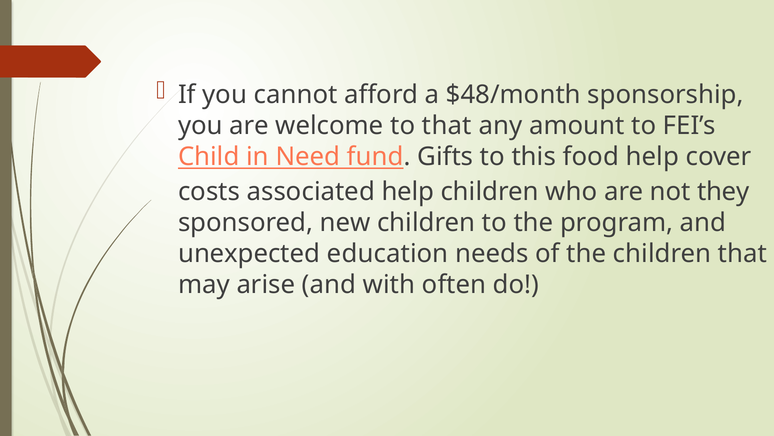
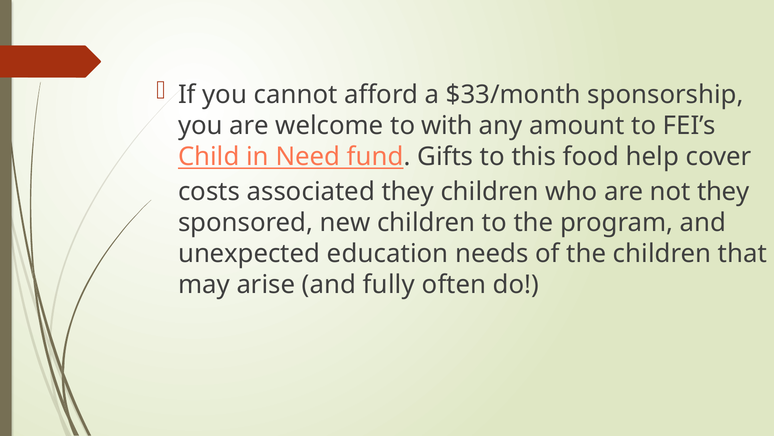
$48/month: $48/month -> $33/month (513, 94)
to that: that -> with (447, 125)
associated help: help -> they (408, 191)
with: with -> fully (389, 284)
